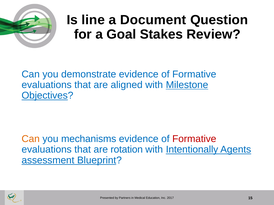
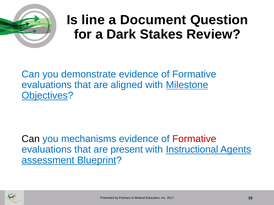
Goal: Goal -> Dark (121, 34)
Can colour: orange -> black (31, 139)
rotation: rotation -> present (127, 150)
Intentionally: Intentionally -> Instructional (192, 150)
